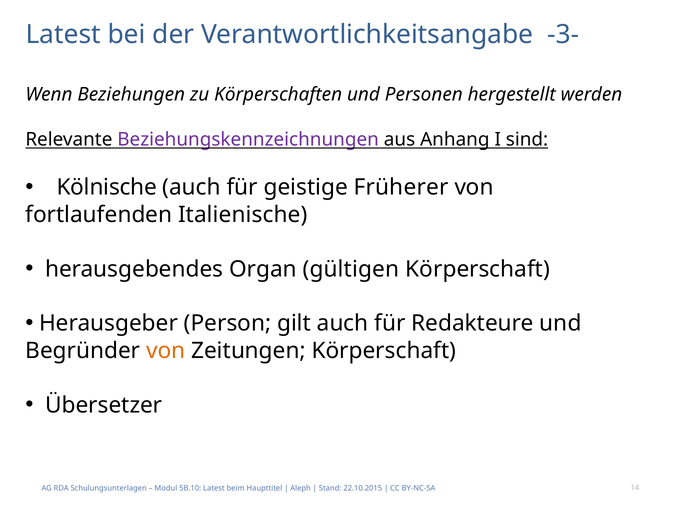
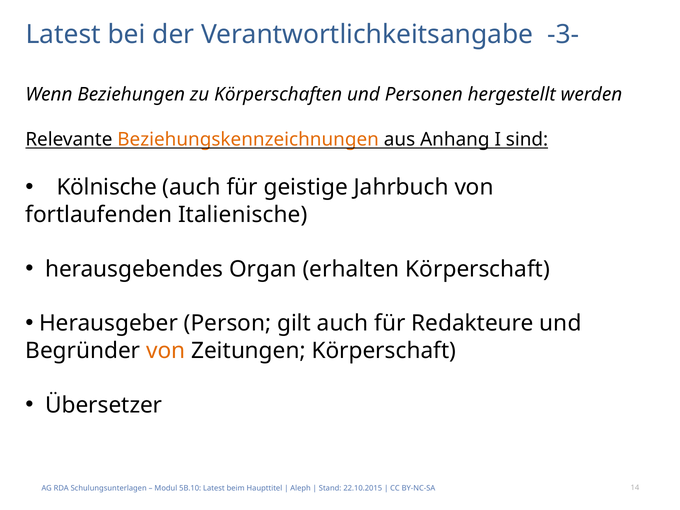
Beziehungskennzeichnungen colour: purple -> orange (248, 140)
Früherer: Früherer -> Jahrbuch (401, 187)
gültigen: gültigen -> erhalten (351, 269)
